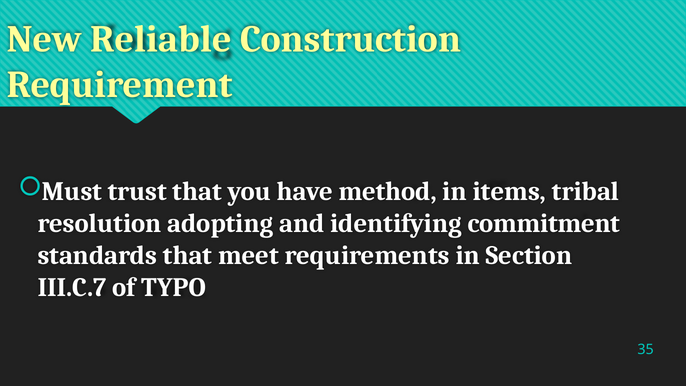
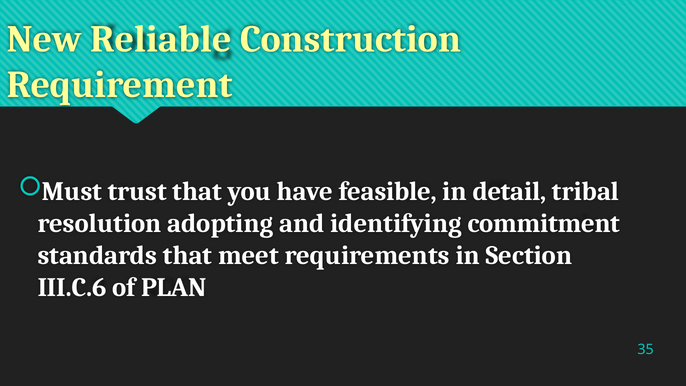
method: method -> feasible (388, 191)
items: items -> detail (509, 191)
III.C.7: III.C.7 -> III.C.6 (72, 287)
TYPO: TYPO -> PLAN (174, 287)
